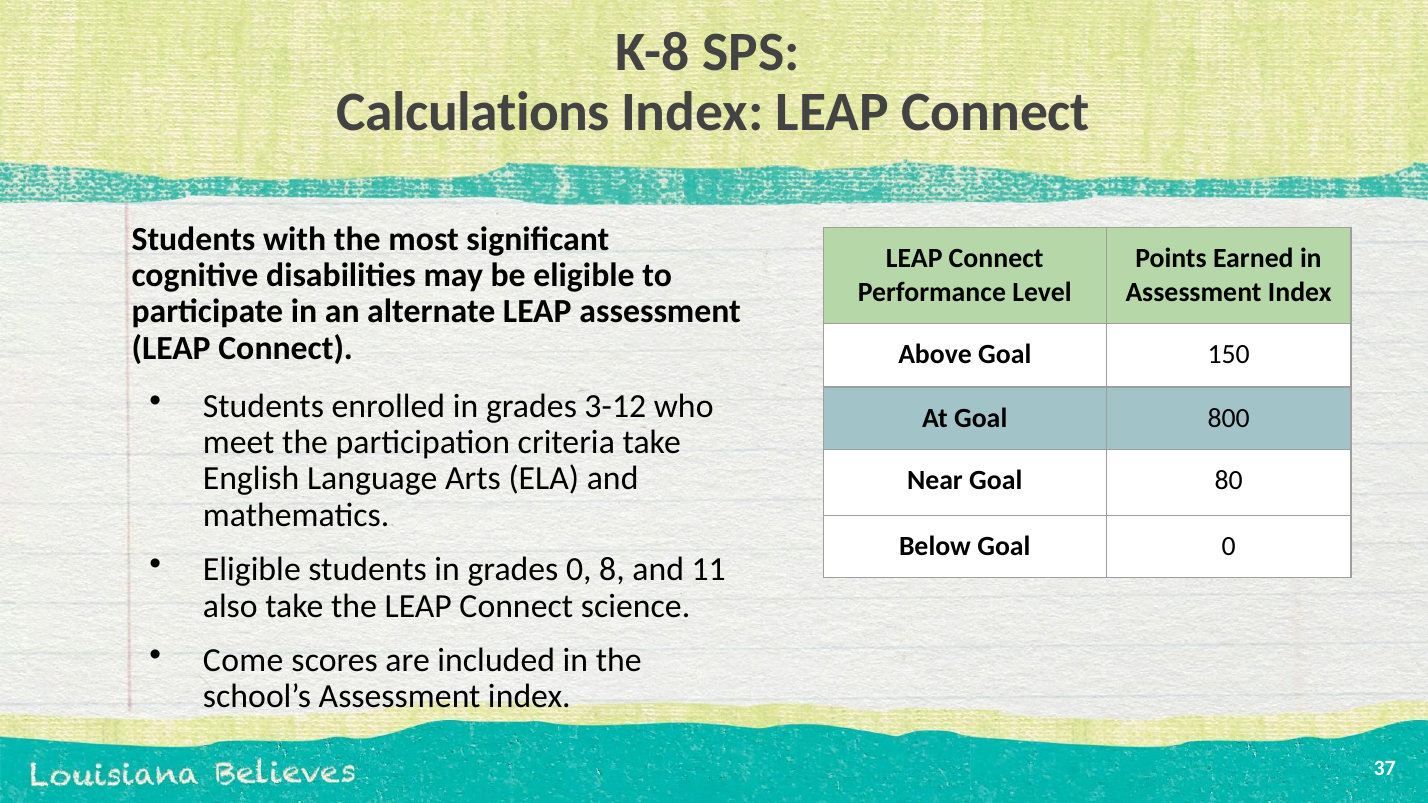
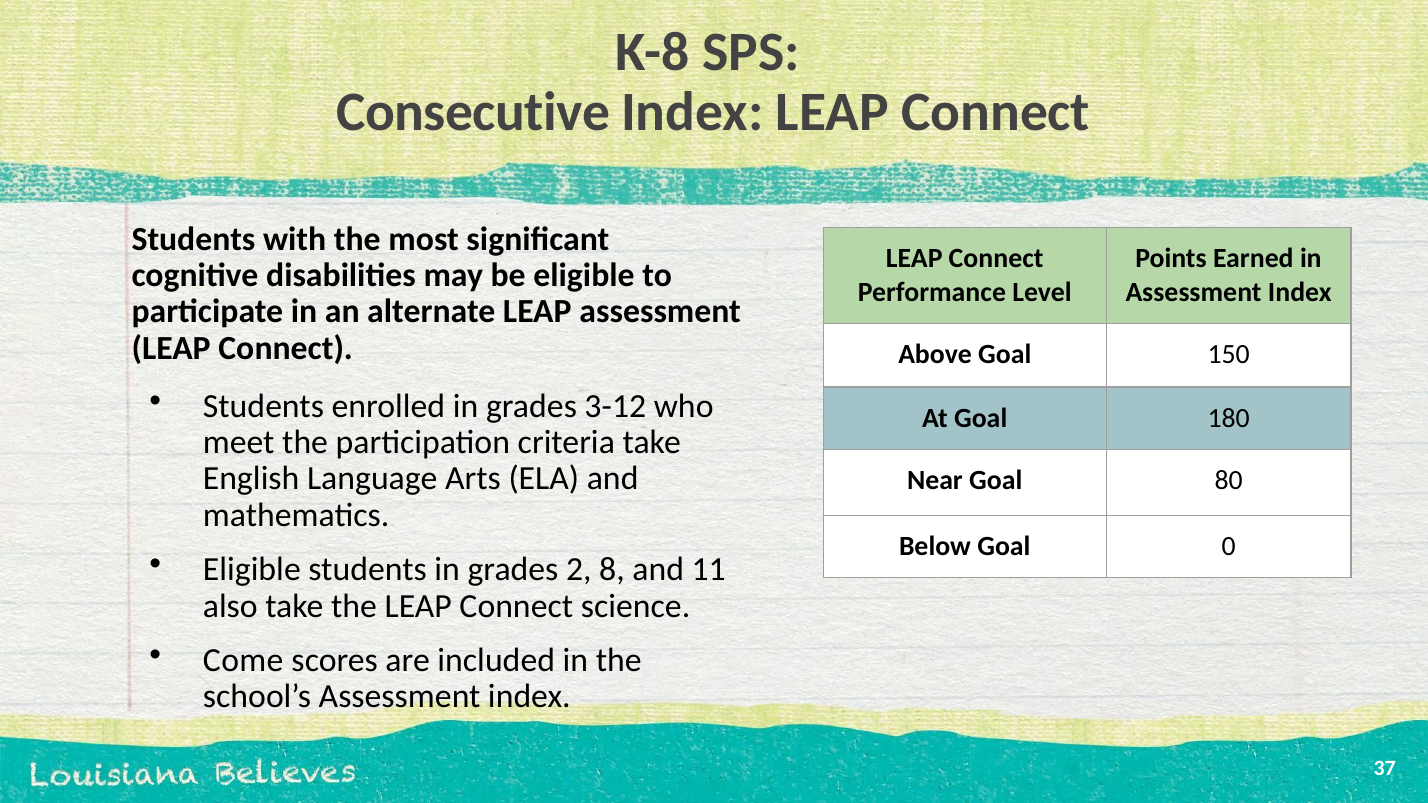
Calculations: Calculations -> Consecutive (473, 113)
800: 800 -> 180 (1229, 419)
grades 0: 0 -> 2 (579, 570)
